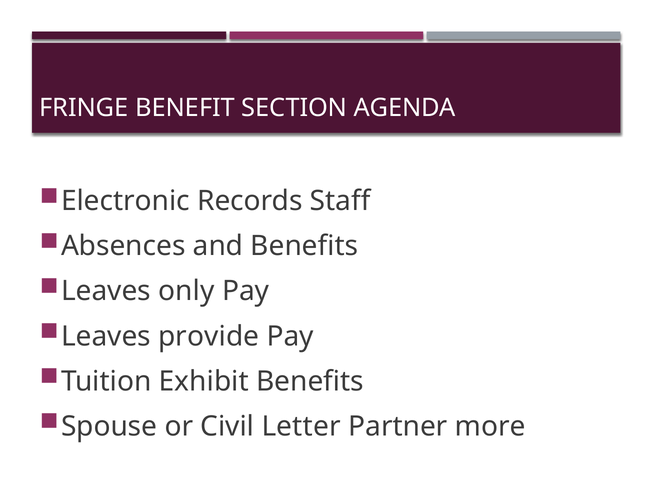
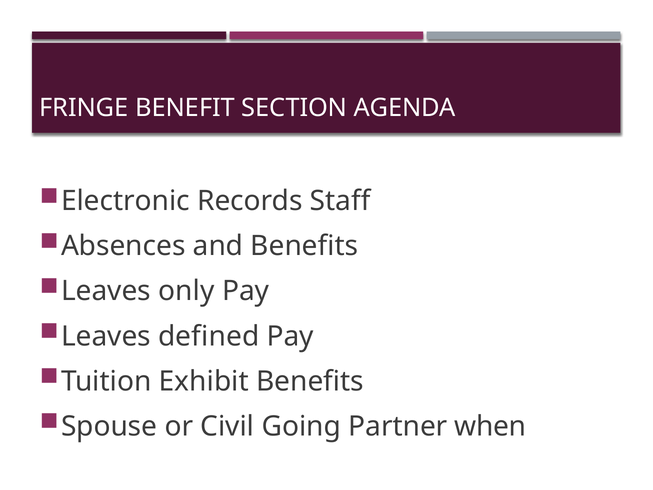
provide: provide -> defined (209, 336)
Letter: Letter -> Going (301, 426)
more: more -> when (490, 426)
